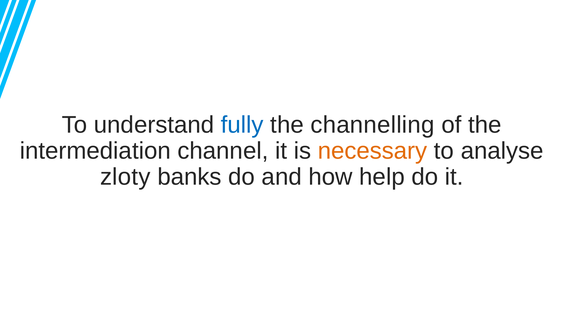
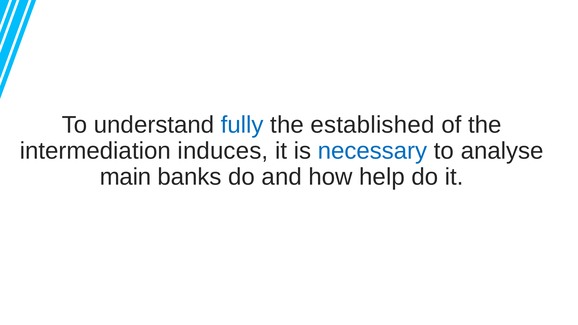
channelling: channelling -> established (373, 125)
channel: channel -> induces (223, 151)
necessary colour: orange -> blue (373, 151)
zloty: zloty -> main (125, 177)
